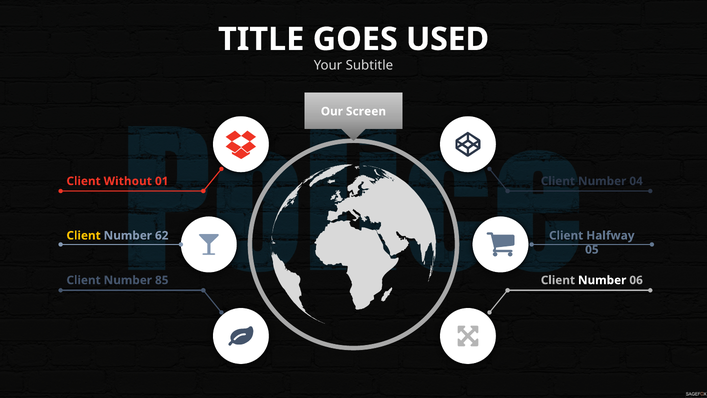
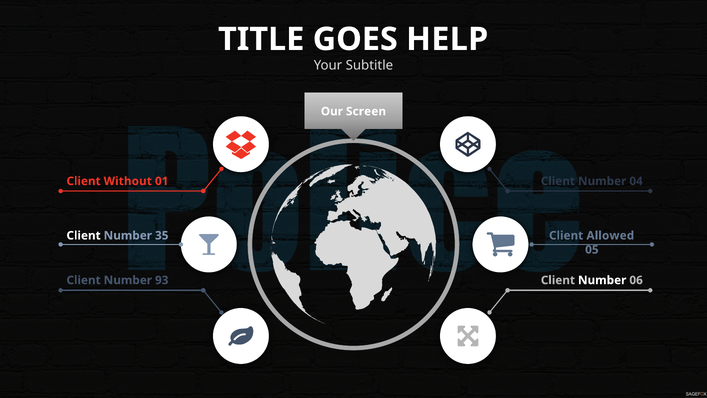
USED: USED -> HELP (447, 39)
Halfway: Halfway -> Allowed (610, 235)
Client colour: yellow -> white (84, 235)
62: 62 -> 35 (162, 235)
85: 85 -> 93 (162, 280)
